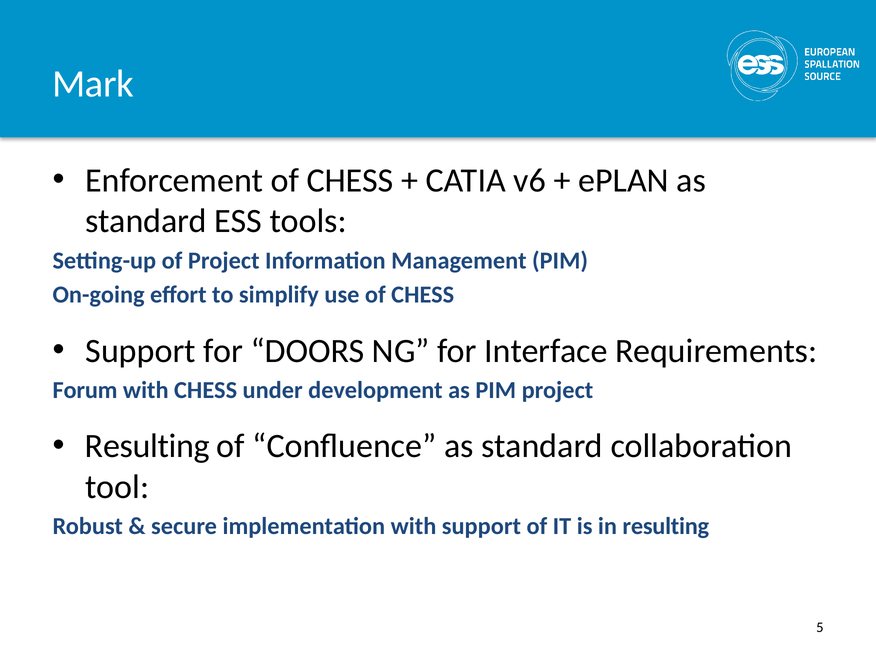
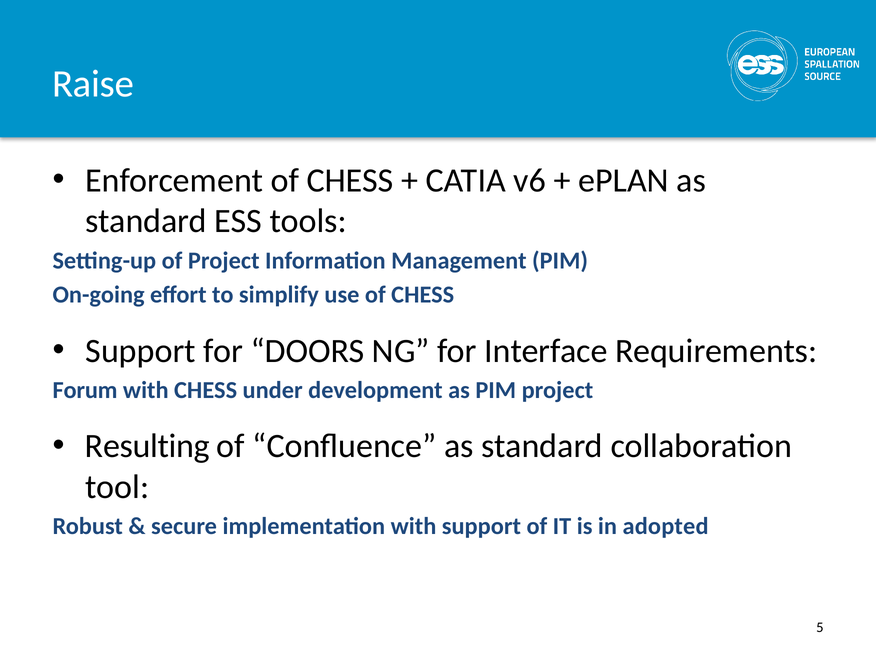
Mark: Mark -> Raise (93, 84)
in resulting: resulting -> adopted (666, 526)
